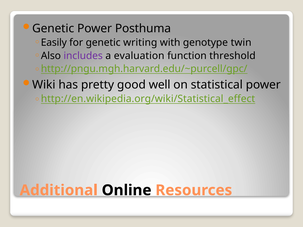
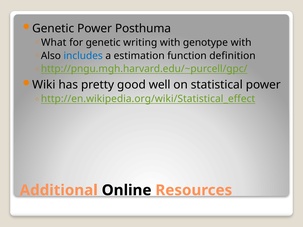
Easily: Easily -> What (54, 43)
genotype twin: twin -> with (241, 43)
includes colour: purple -> blue (83, 56)
evaluation: evaluation -> estimation (139, 56)
threshold: threshold -> definition (232, 56)
